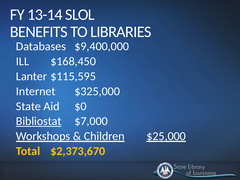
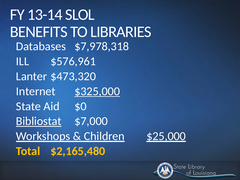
$9,400,000: $9,400,000 -> $7,978,318 (102, 46)
$168,450: $168,450 -> $576,961 (73, 61)
$115,595: $115,595 -> $473,320 (73, 76)
$325,000 underline: none -> present (97, 91)
$2,373,670: $2,373,670 -> $2,165,480 (78, 151)
